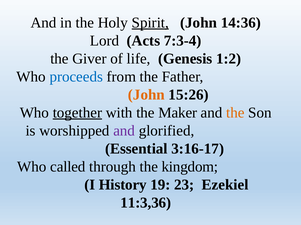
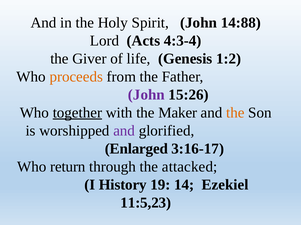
Spirit underline: present -> none (150, 23)
14:36: 14:36 -> 14:88 (241, 23)
7:3-4: 7:3-4 -> 4:3-4 (183, 41)
proceeds colour: blue -> orange (76, 77)
John colour: orange -> purple (146, 95)
Essential: Essential -> Enlarged (136, 149)
called: called -> return (68, 167)
kingdom: kingdom -> attacked (190, 167)
23: 23 -> 14 (184, 185)
11:3,36: 11:3,36 -> 11:5,23 (146, 203)
